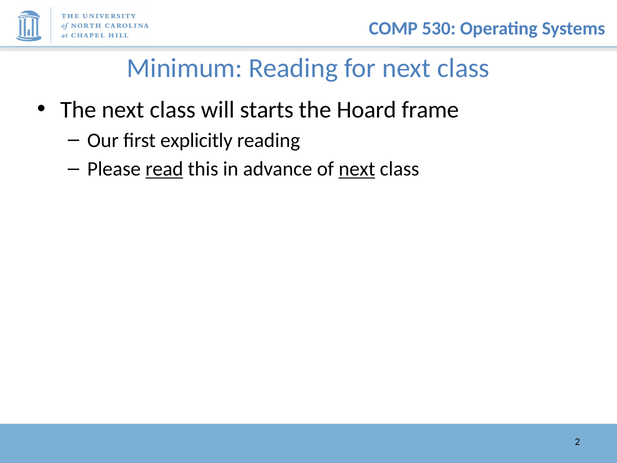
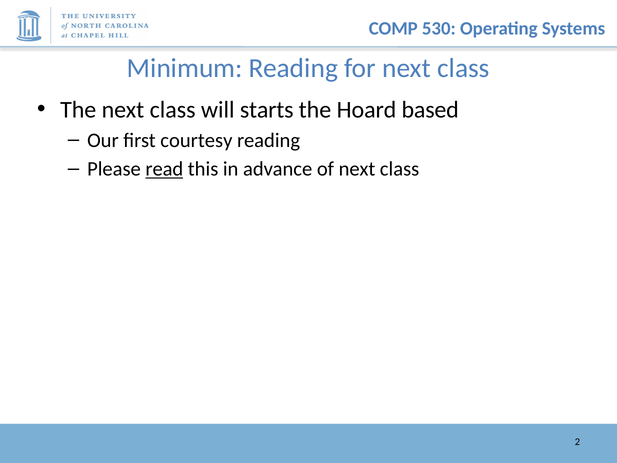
frame: frame -> based (430, 110)
explicitly: explicitly -> courtesy (196, 140)
next underline: present -> none (357, 169)
